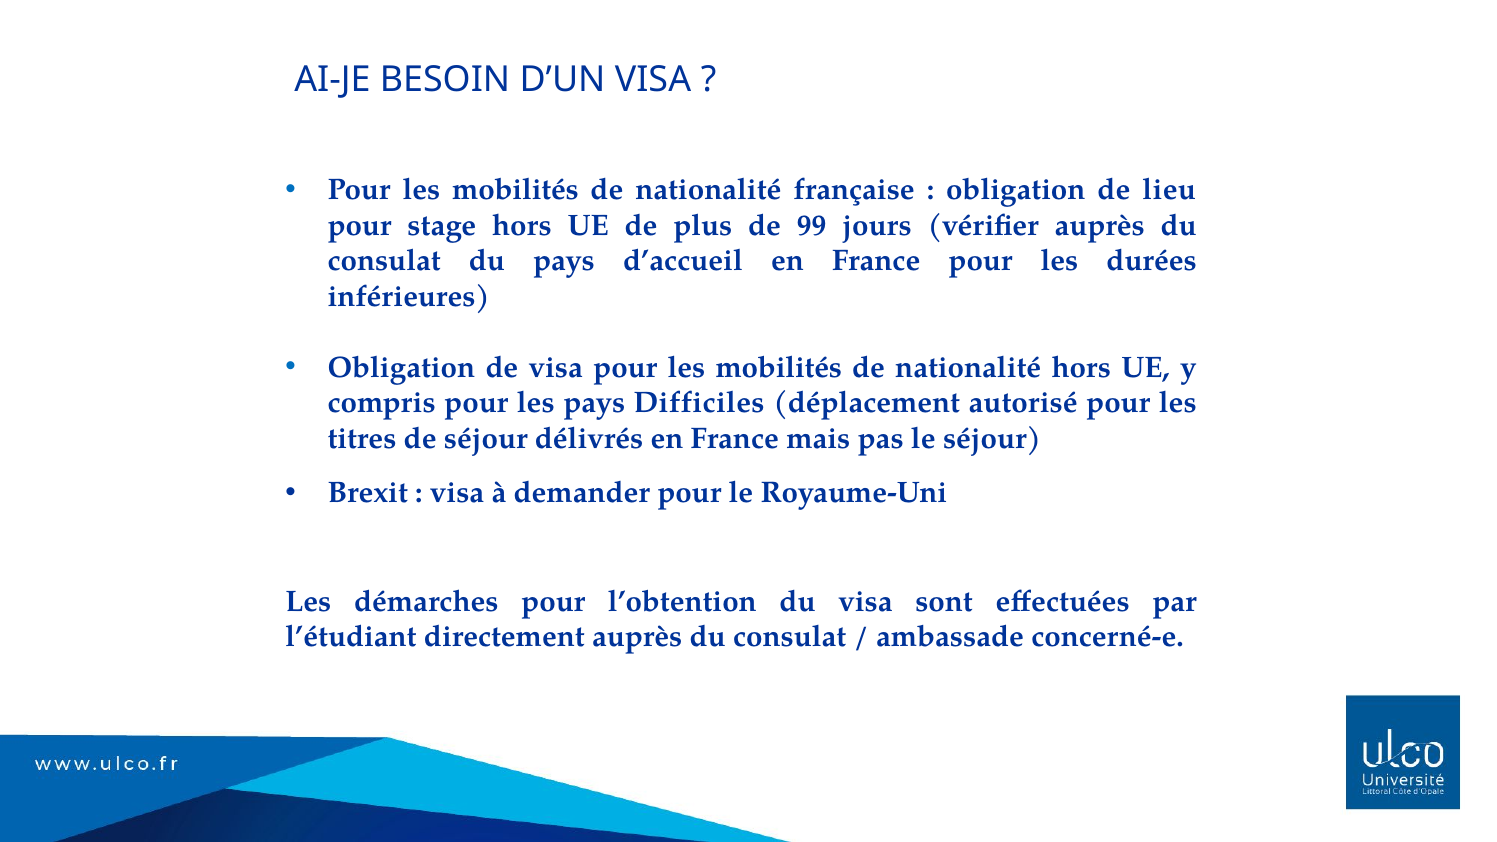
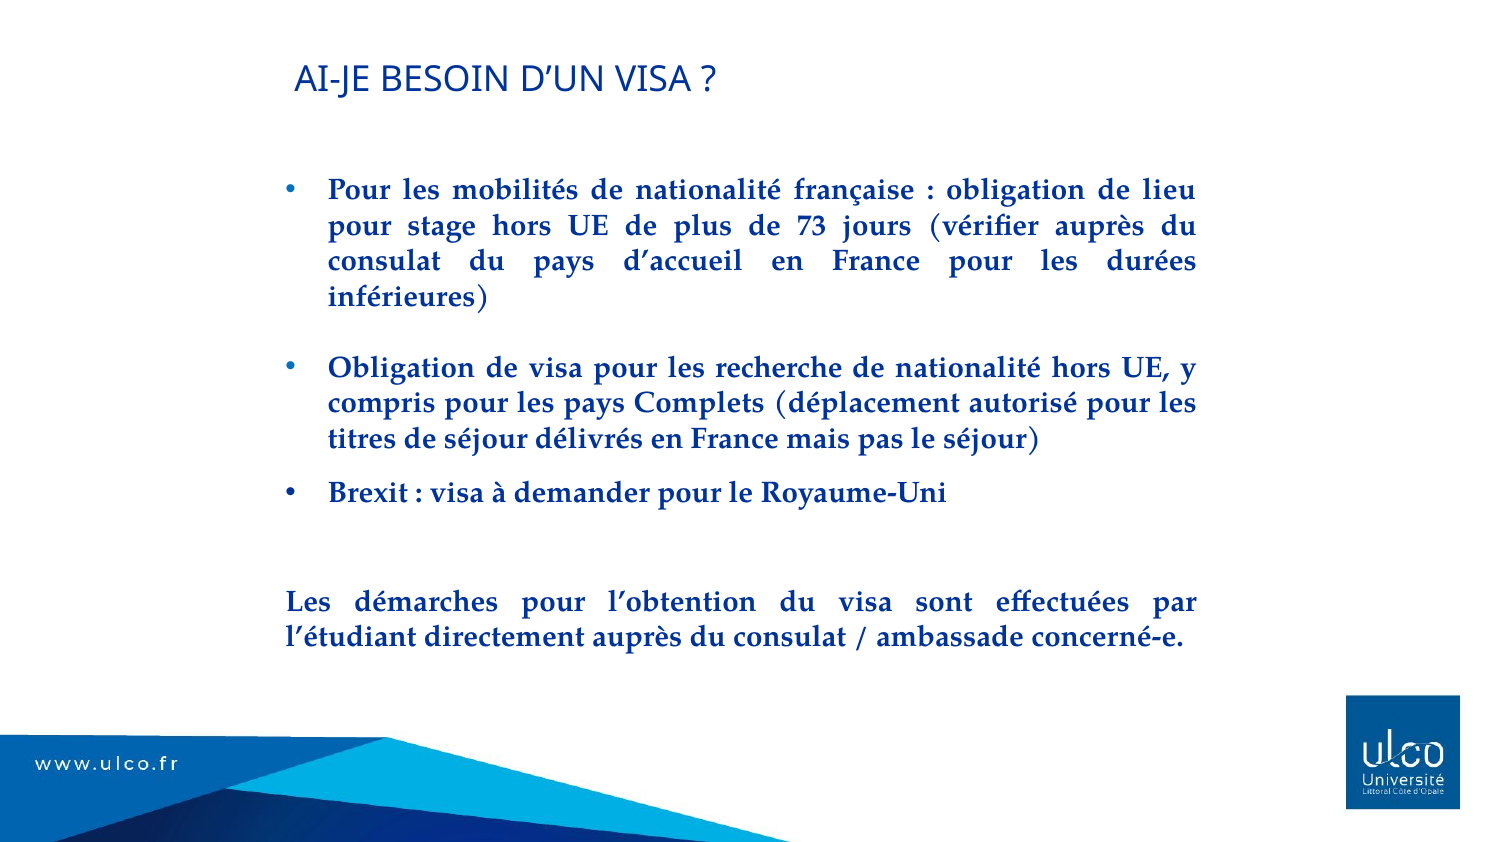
99: 99 -> 73 (812, 225)
visa pour les mobilités: mobilités -> recherche (779, 368)
Difficiles: Difficiles -> Complets (699, 403)
